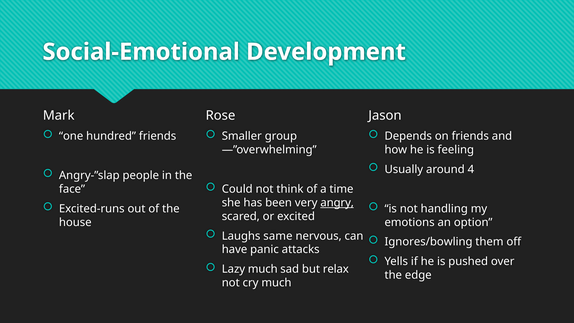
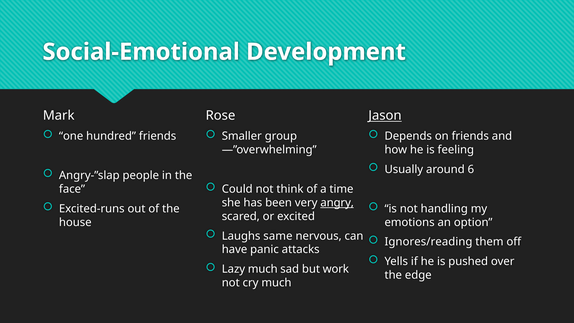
Jason underline: none -> present (385, 116)
4: 4 -> 6 (471, 169)
Ignores/bowling: Ignores/bowling -> Ignores/reading (428, 242)
relax: relax -> work (336, 269)
